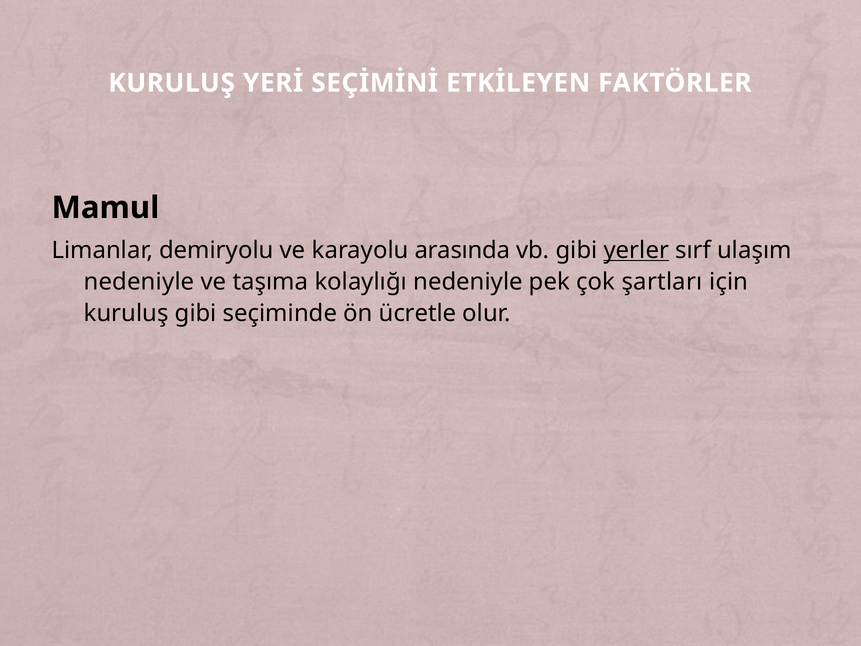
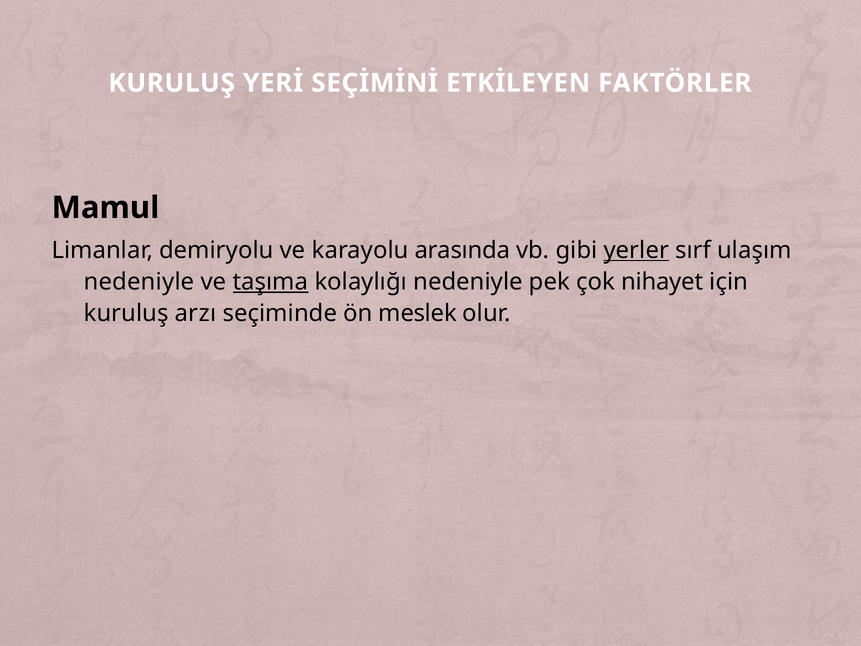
taşıma underline: none -> present (271, 282)
şartları: şartları -> nihayet (662, 282)
kuruluş gibi: gibi -> arzı (196, 313)
ücretle: ücretle -> meslek (418, 313)
